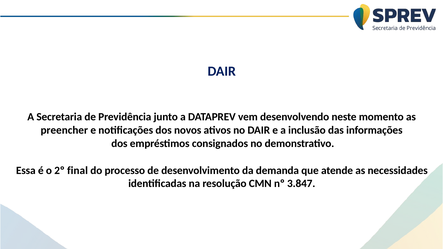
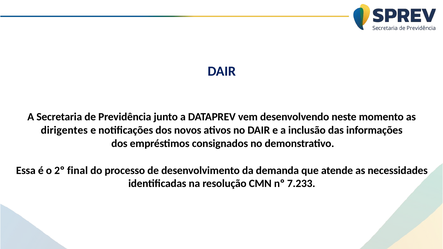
preencher: preencher -> dirigentes (64, 130)
3.847: 3.847 -> 7.233 (301, 184)
